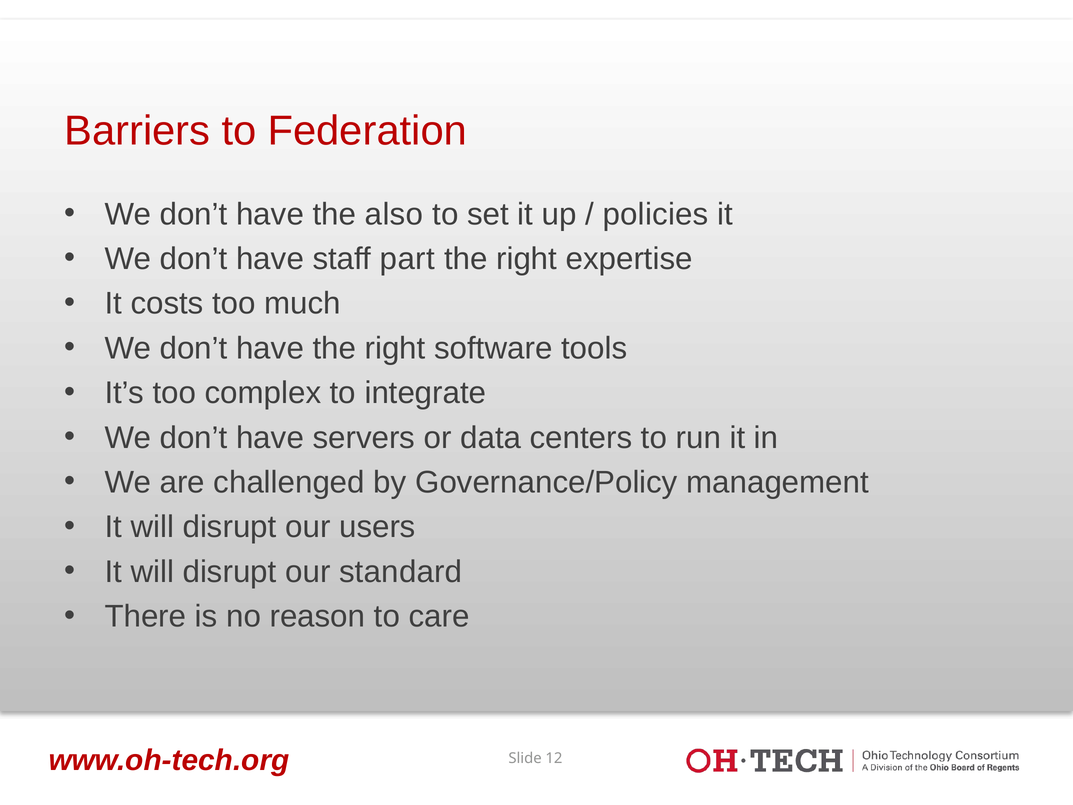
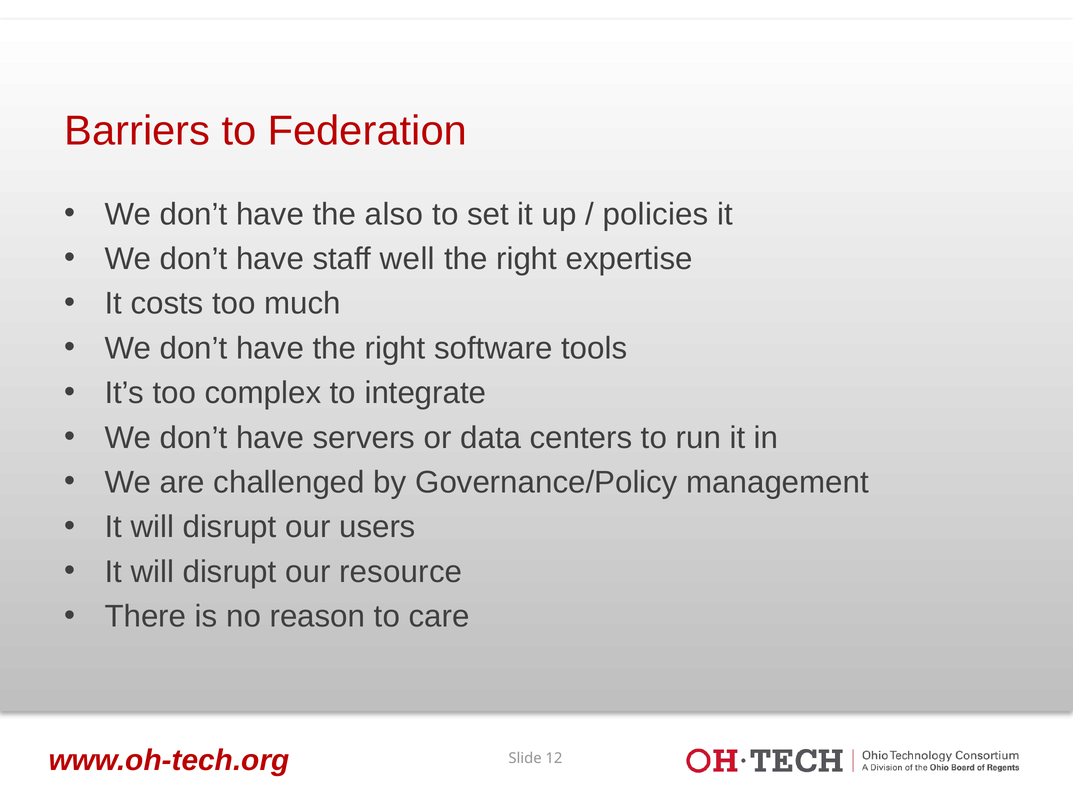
part: part -> well (407, 259)
standard: standard -> resource (401, 572)
